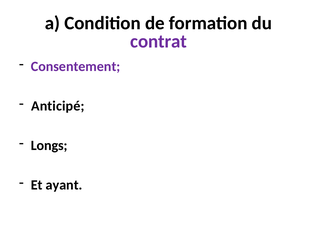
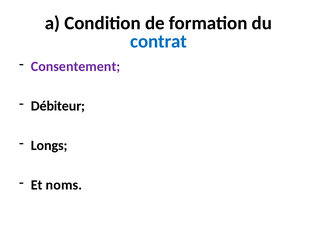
contrat colour: purple -> blue (159, 41)
Anticipé: Anticipé -> Débiteur (58, 106)
ayant: ayant -> noms (64, 185)
